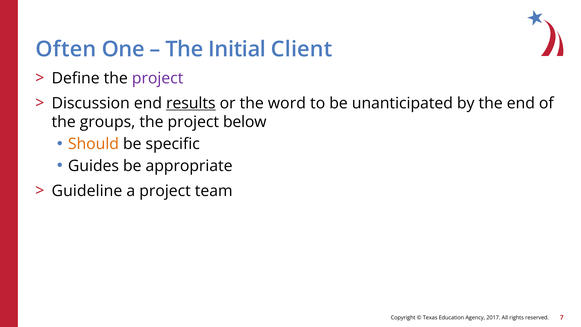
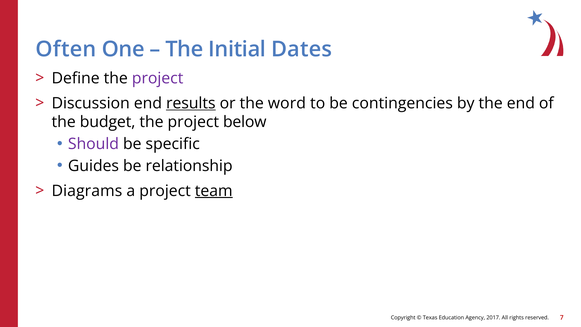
Client: Client -> Dates (302, 49)
unanticipated: unanticipated -> contingencies (402, 103)
groups: groups -> budget (108, 122)
Should colour: orange -> purple (93, 144)
appropriate: appropriate -> relationship (189, 166)
Guideline: Guideline -> Diagrams (87, 191)
team underline: none -> present (214, 191)
